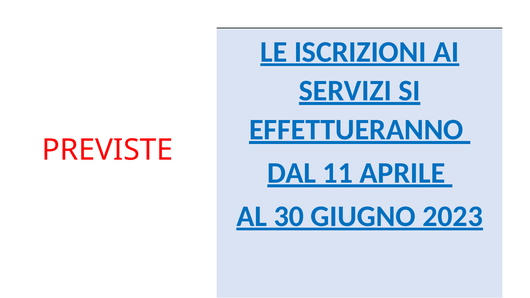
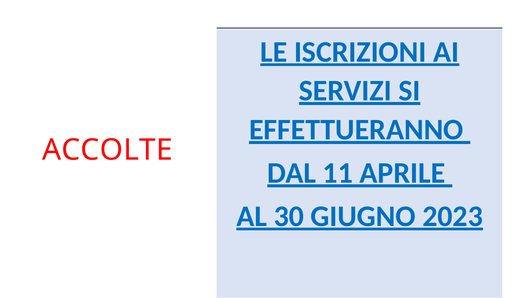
PREVISTE: PREVISTE -> ACCOLTE (107, 150)
